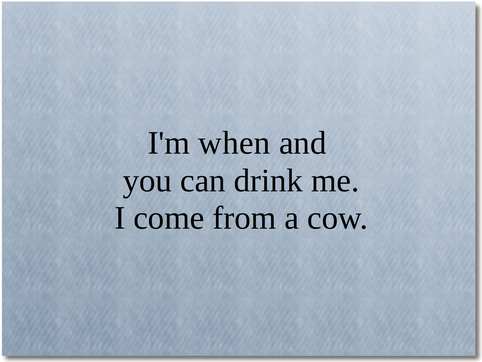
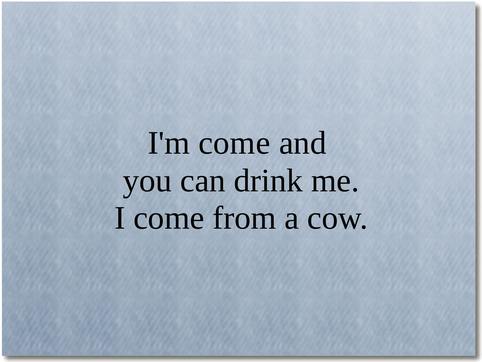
I'm when: when -> come (234, 143)
